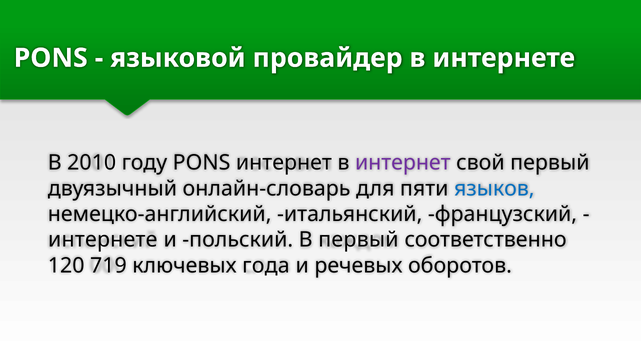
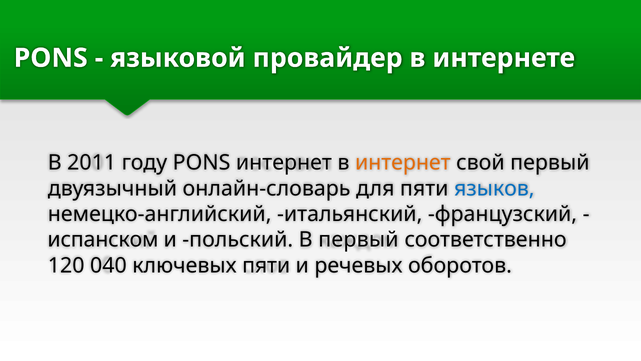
2010: 2010 -> 2011 (92, 163)
интернет colour: purple -> orange (403, 163)
интернете: интернете -> испанском (103, 240)
719: 719 -> 040 (108, 265)
ключевых года: года -> пяти (266, 265)
